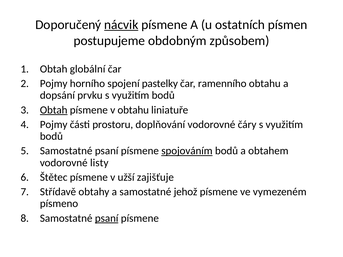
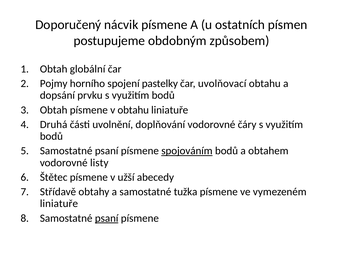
nácvik underline: present -> none (121, 25)
ramenního: ramenního -> uvolňovací (222, 84)
Obtah underline: present -> none (54, 110)
Pojmy: Pojmy -> Druhá (54, 125)
prostoru: prostoru -> uvolnění (113, 125)
zajišťuje: zajišťuje -> abecedy (155, 177)
jehož: jehož -> tužka (186, 192)
písmeno: písmeno -> liniatuře (59, 204)
